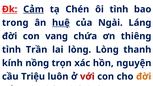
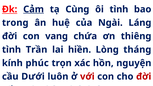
Chén: Chén -> Cùng (77, 9)
huệ underline: present -> none (61, 23)
lai lòng: lòng -> hiền (80, 50)
thanh: thanh -> tháng (137, 50)
nồng: nồng -> phúc (37, 63)
Triệu: Triệu -> Dưới (33, 77)
đời colour: orange -> red (144, 77)
